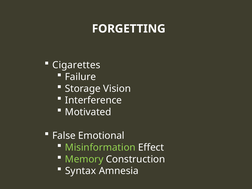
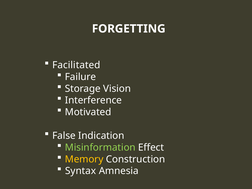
Cigarettes: Cigarettes -> Facilitated (76, 65)
Emotional: Emotional -> Indication (101, 136)
Memory colour: light green -> yellow (84, 159)
